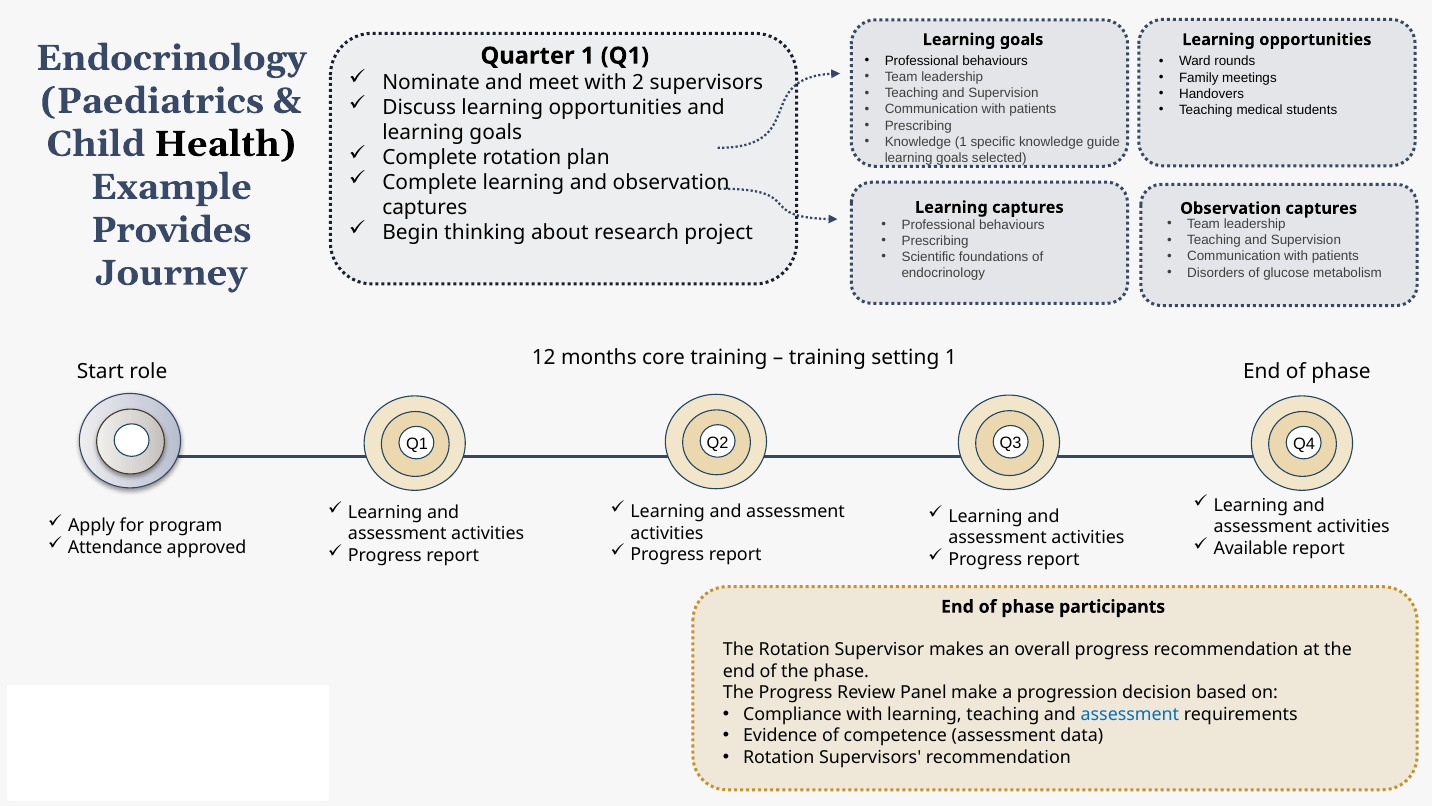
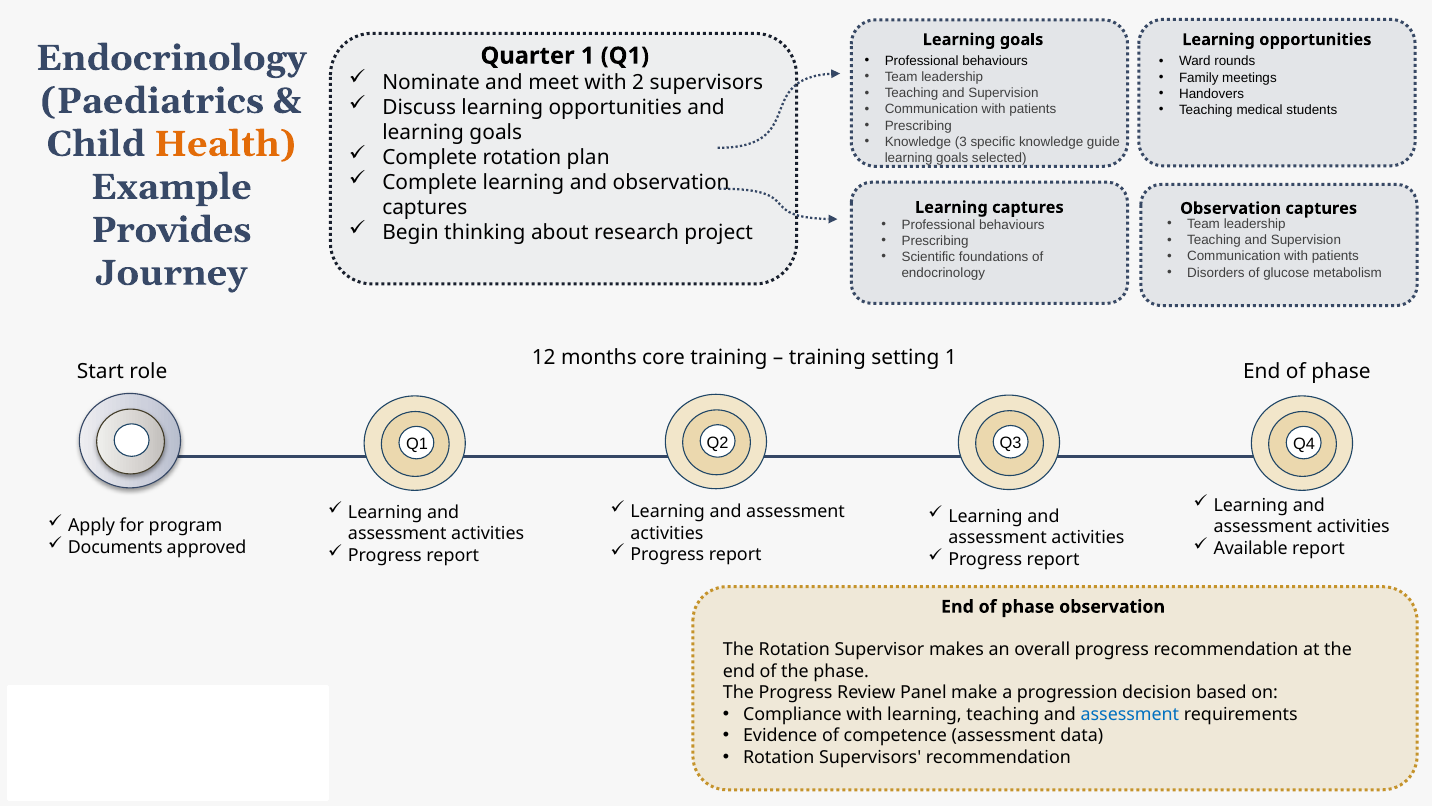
Health colour: black -> orange (225, 144)
Knowledge 1: 1 -> 3 (961, 142)
Attendance: Attendance -> Documents (115, 547)
phase participants: participants -> observation (1112, 606)
